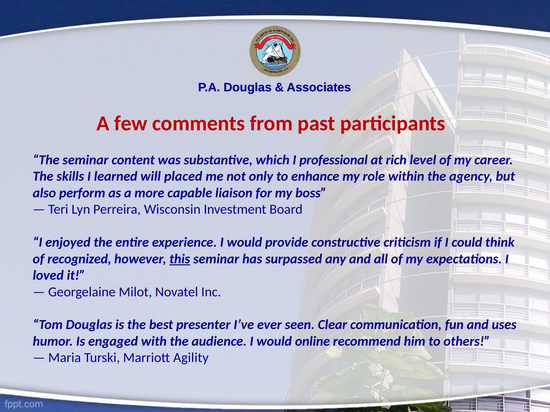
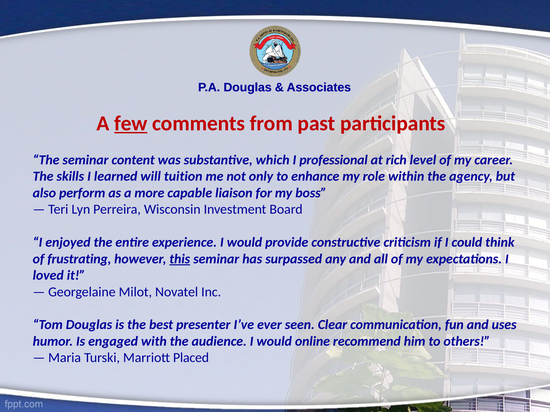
few underline: none -> present (131, 124)
placed: placed -> tuition (183, 177)
recognized: recognized -> frustrating (79, 259)
Agility: Agility -> Placed (191, 358)
